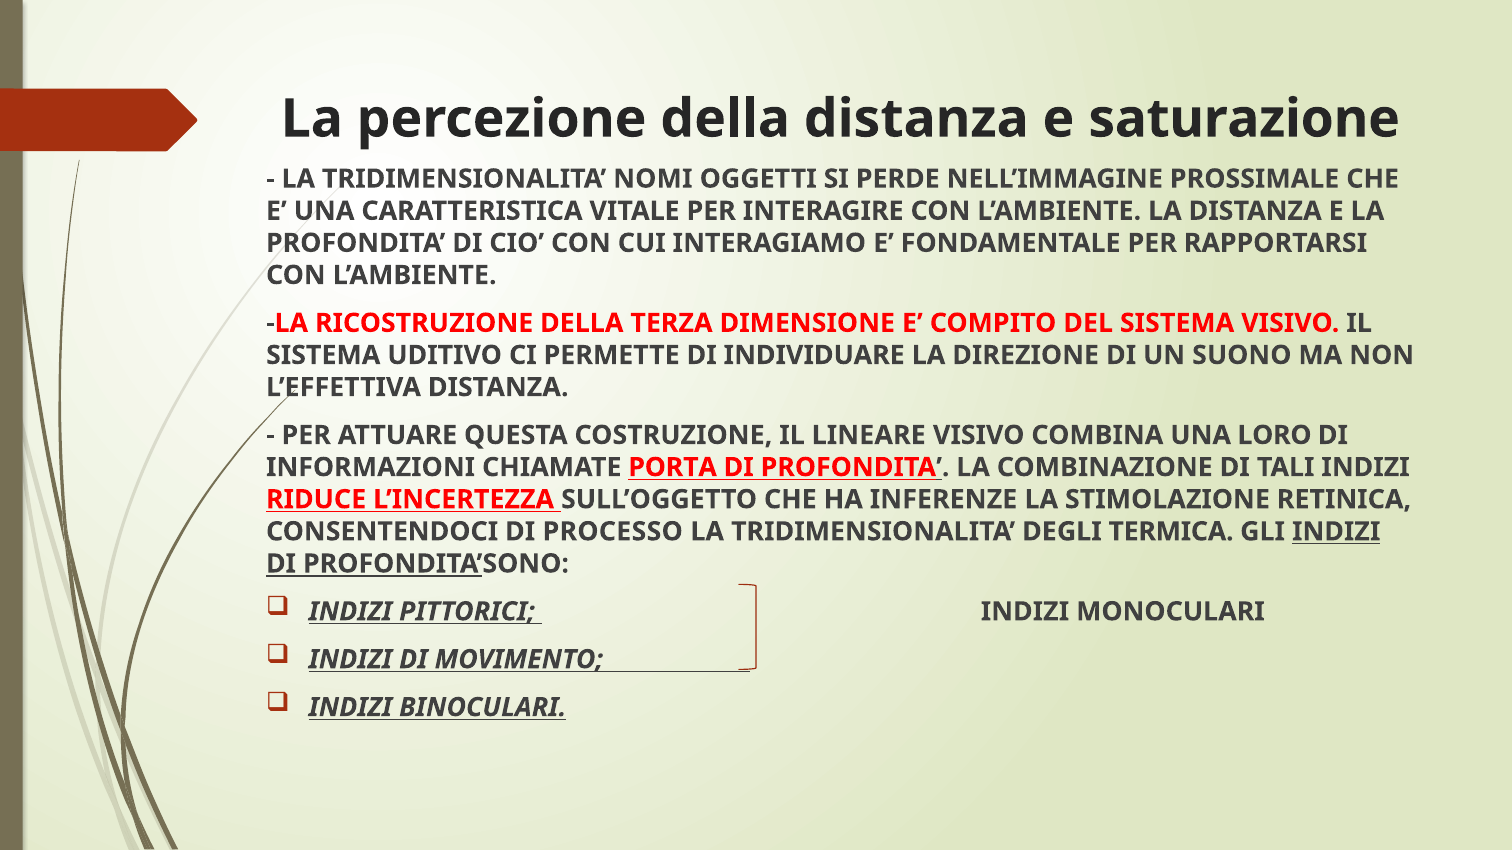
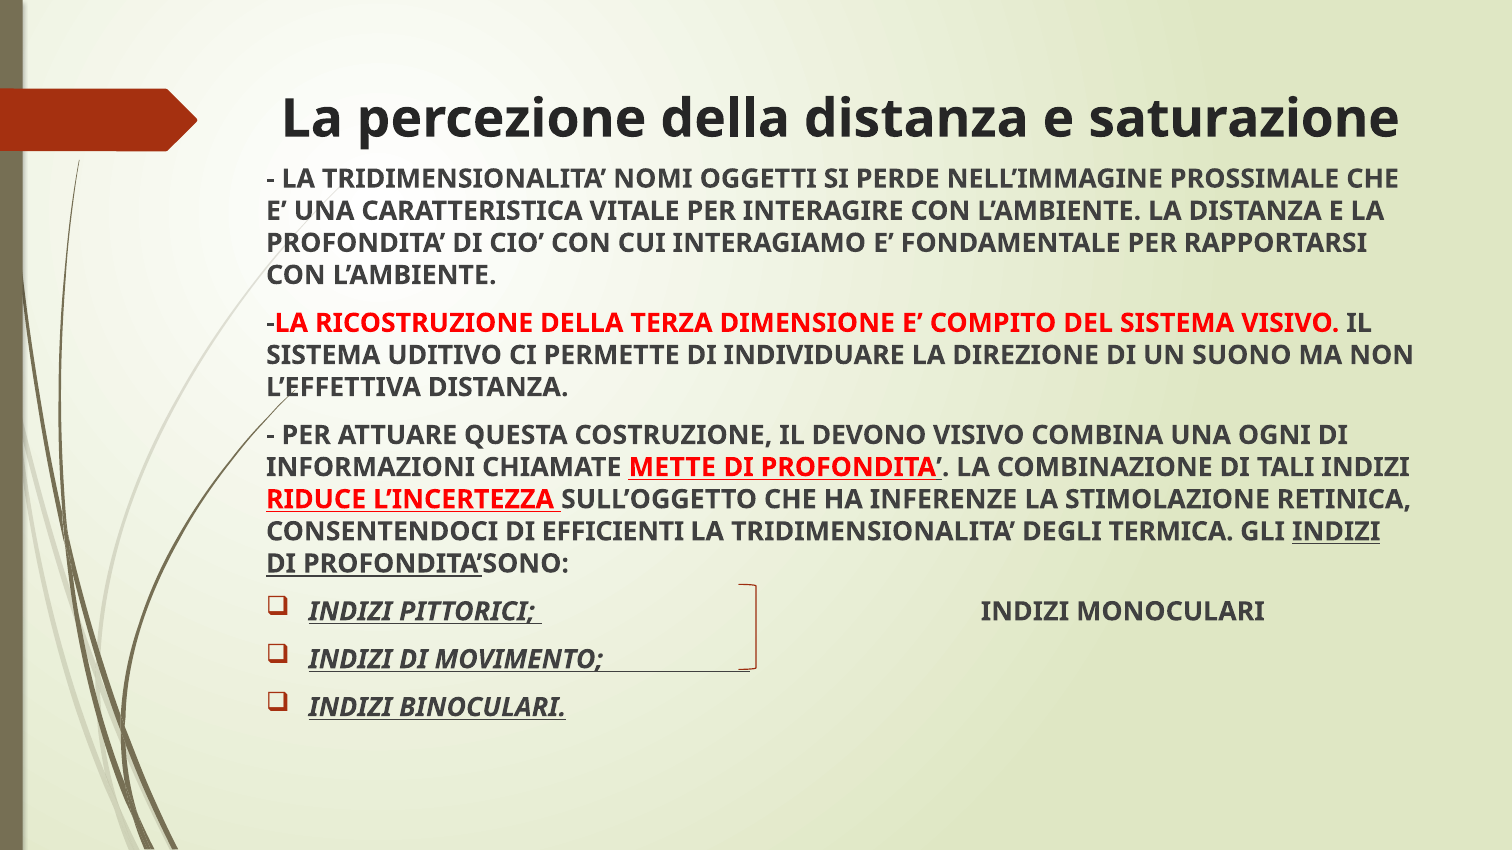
LINEARE: LINEARE -> DEVONO (869, 435)
LORO: LORO -> OGNI (1274, 435)
PORTA: PORTA -> METTE (672, 468)
PROCESSO: PROCESSO -> EFFICIENTI (613, 532)
